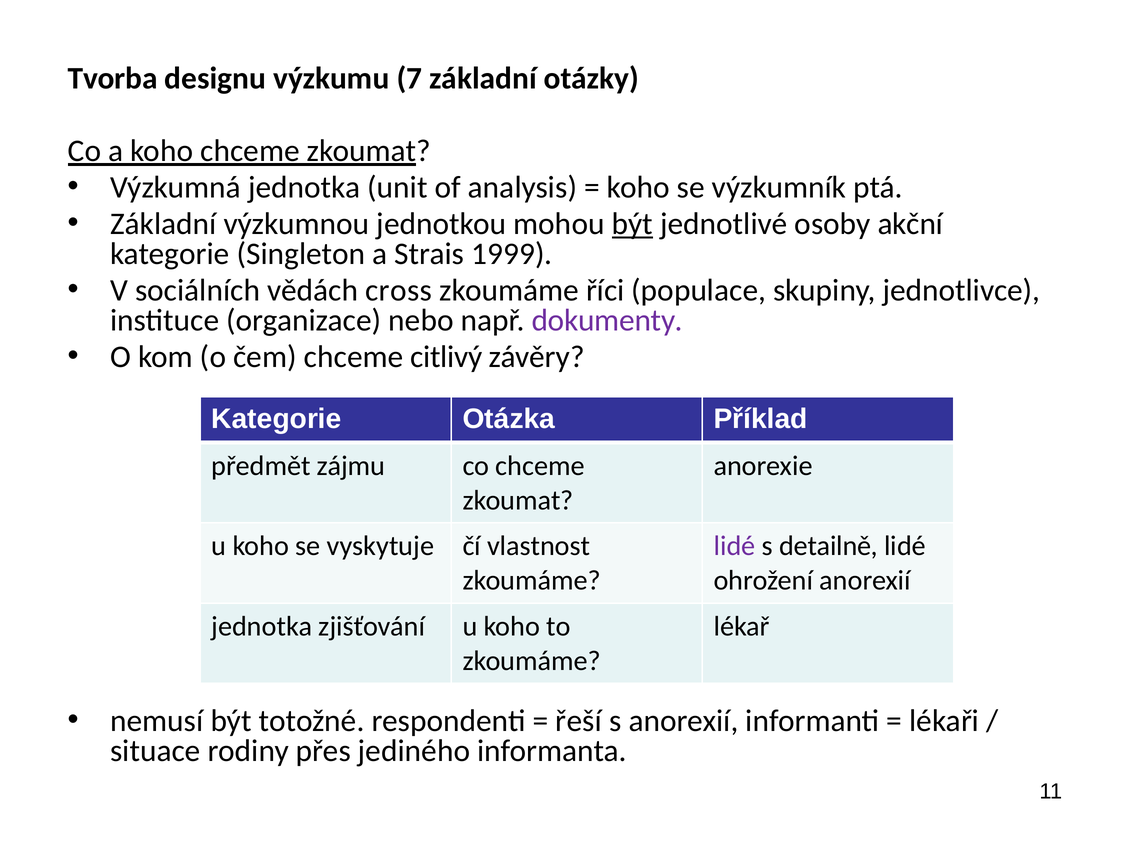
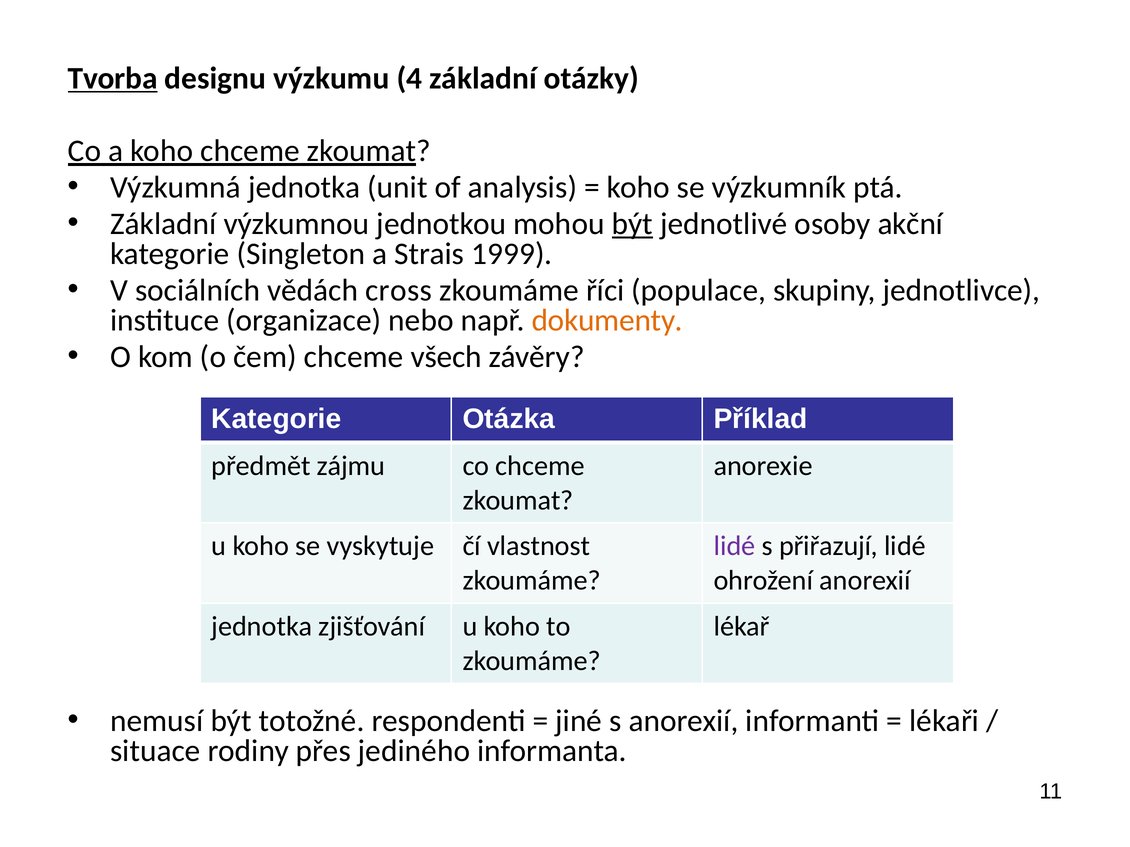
Tvorba underline: none -> present (113, 78)
7: 7 -> 4 (409, 78)
dokumenty colour: purple -> orange (607, 321)
citlivý: citlivý -> všech (446, 357)
detailně: detailně -> přiřazují (829, 546)
řeší: řeší -> jiné (579, 721)
